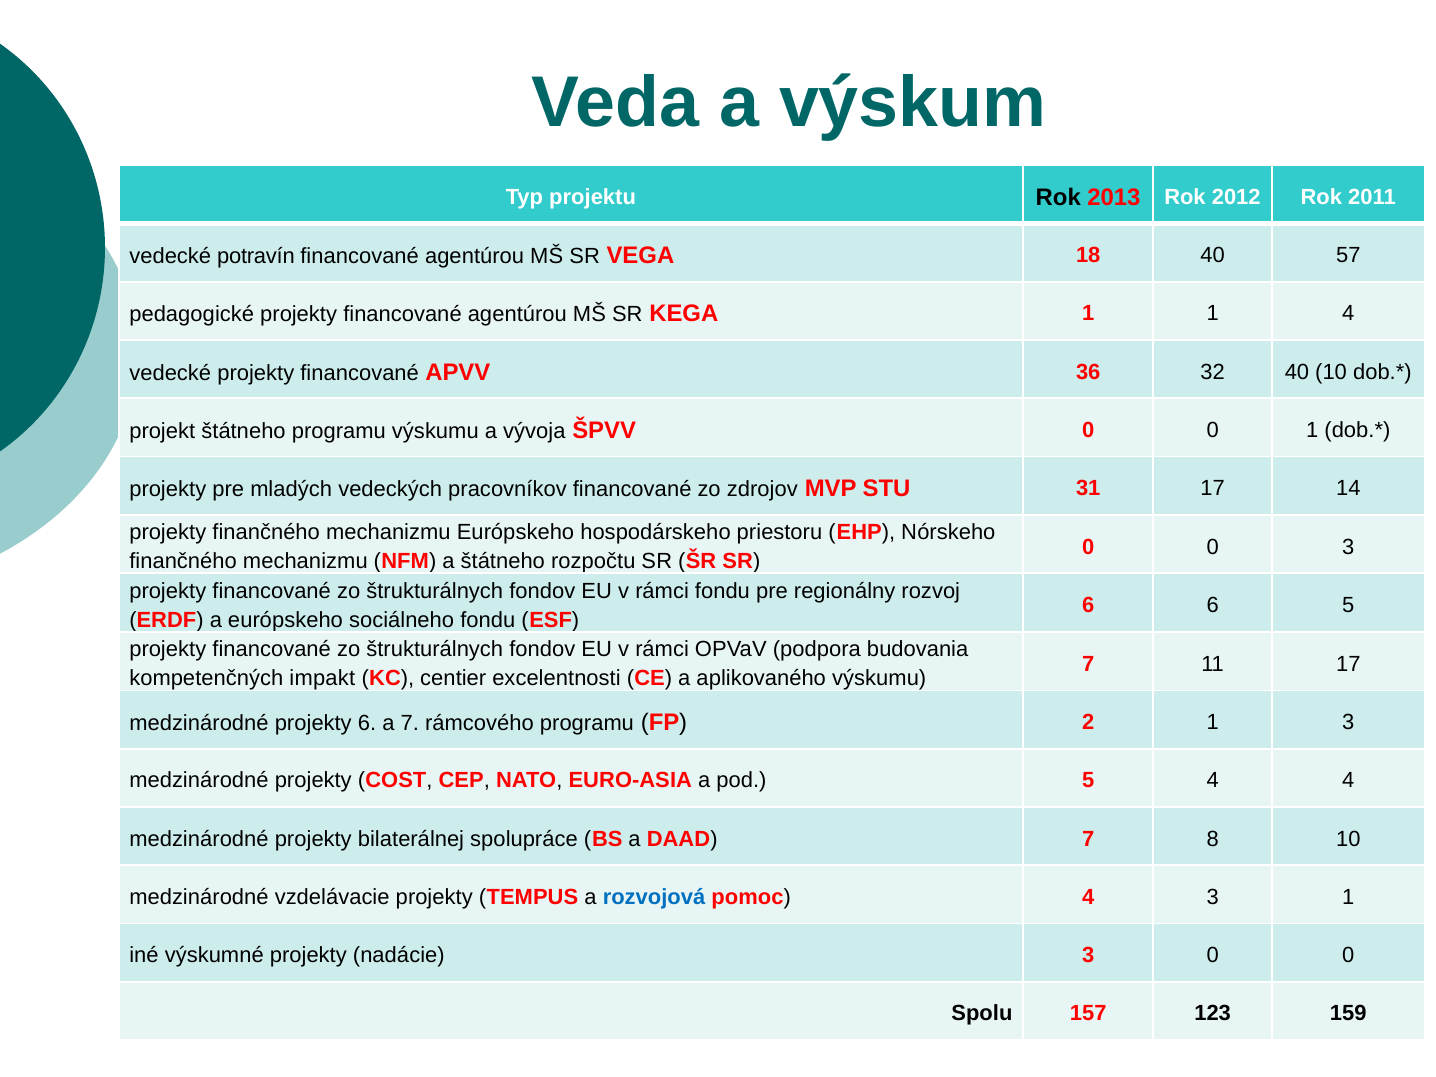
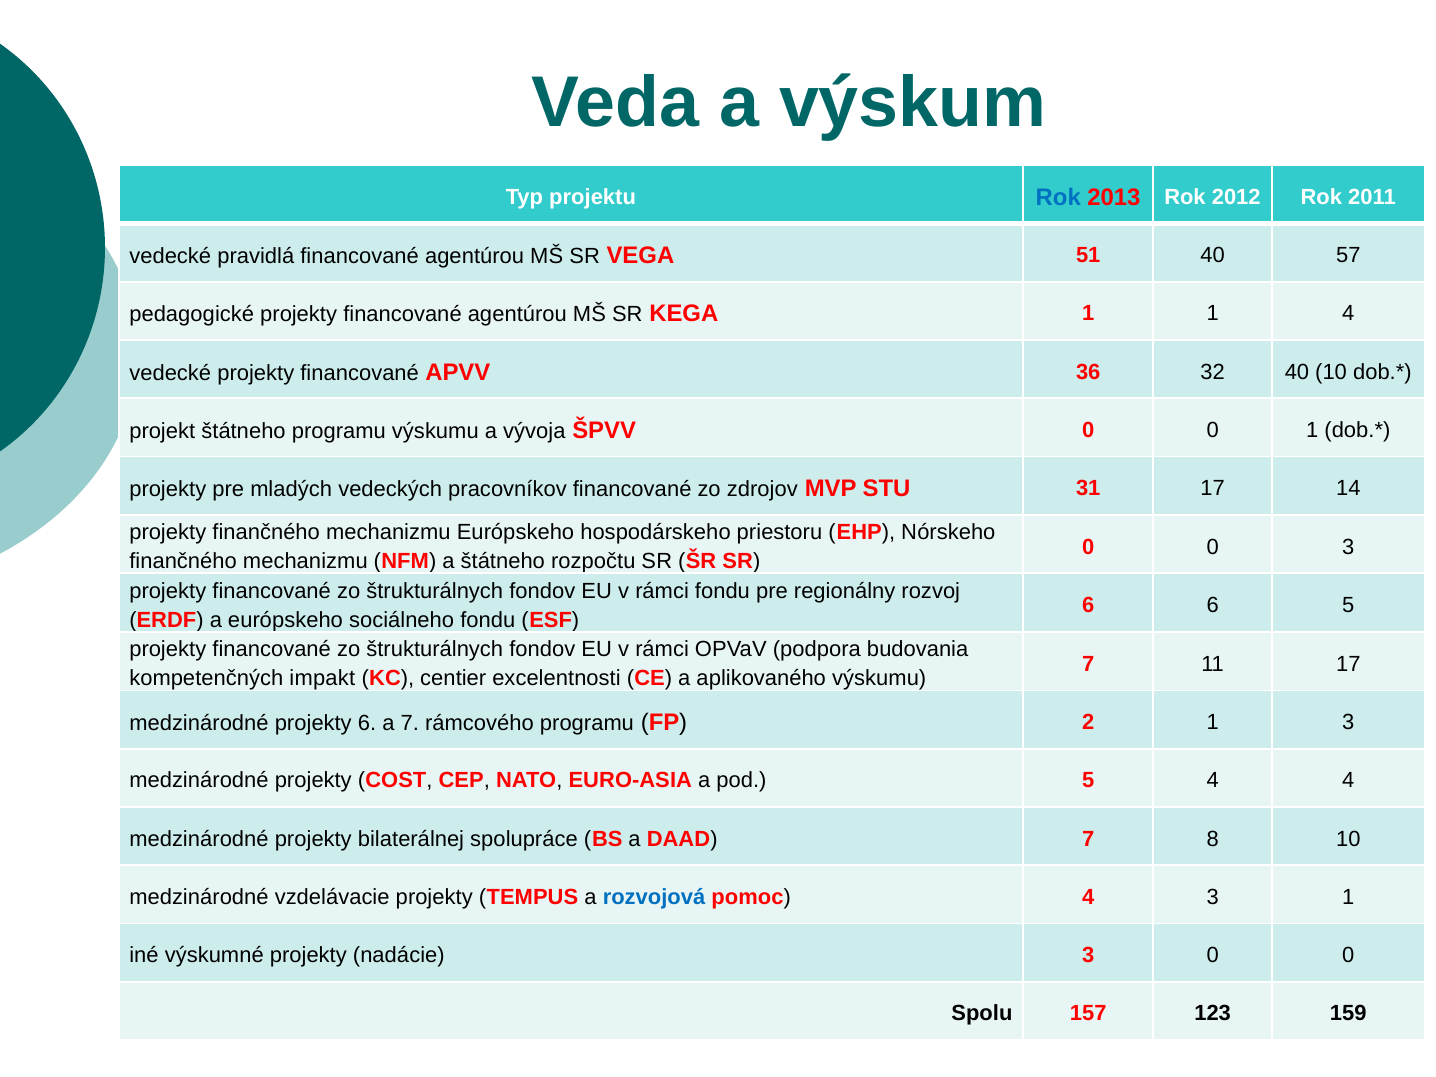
Rok colour: black -> blue (1058, 198)
potravín: potravín -> pravidlá (256, 256)
18: 18 -> 51 (1088, 255)
